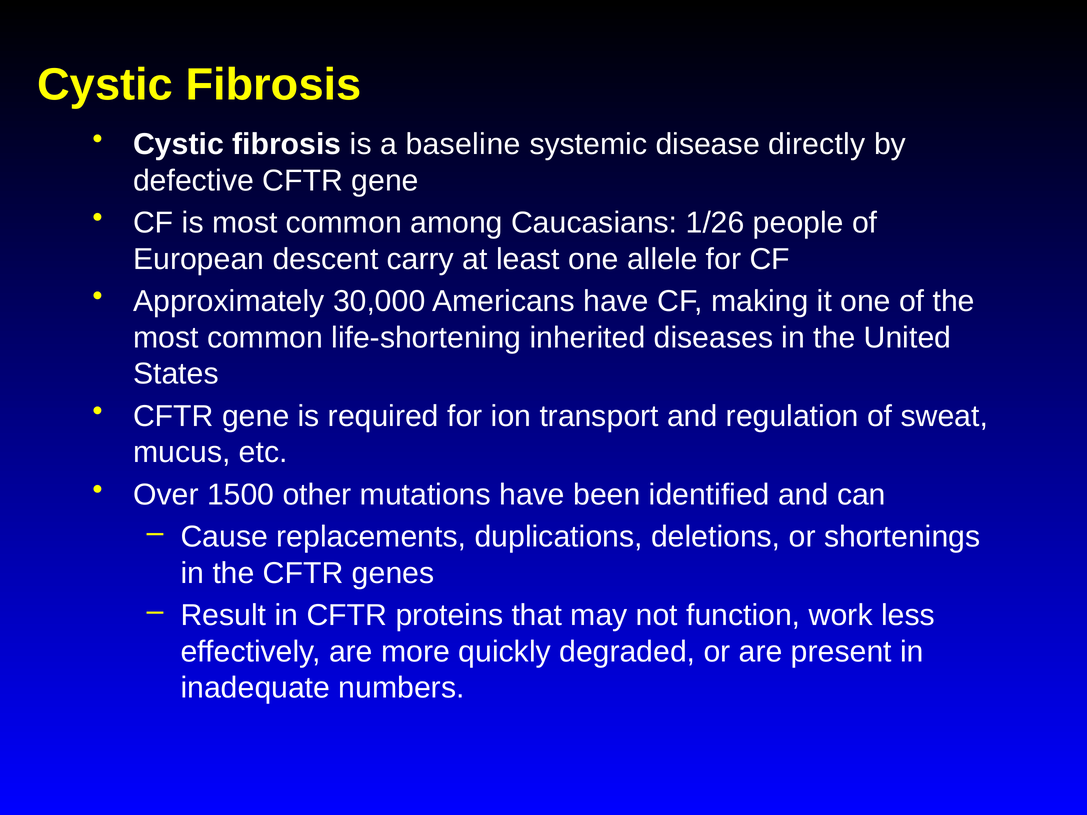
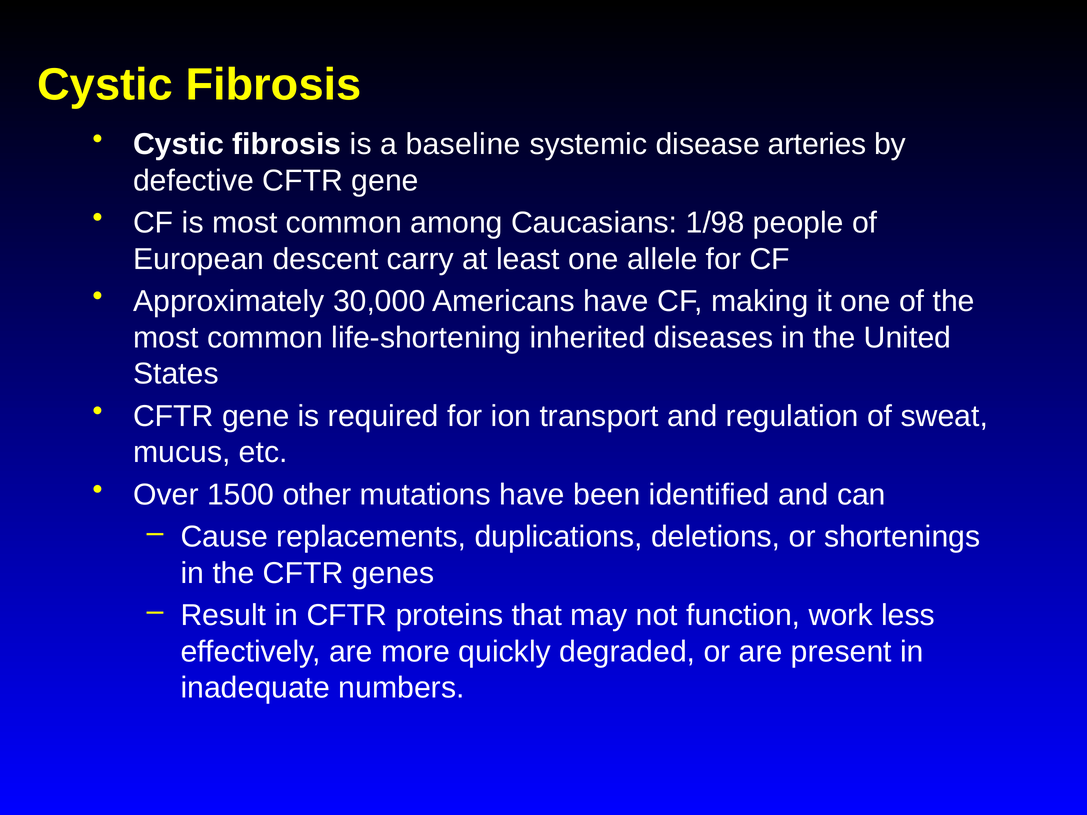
directly: directly -> arteries (817, 144)
1/26: 1/26 -> 1/98 (715, 223)
